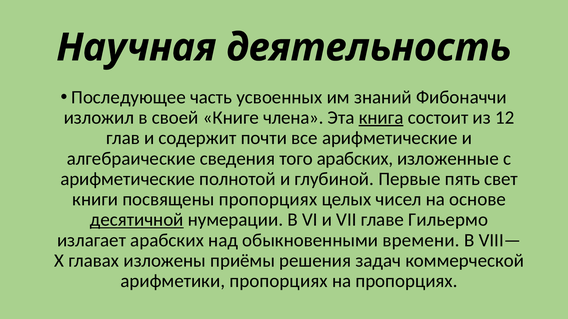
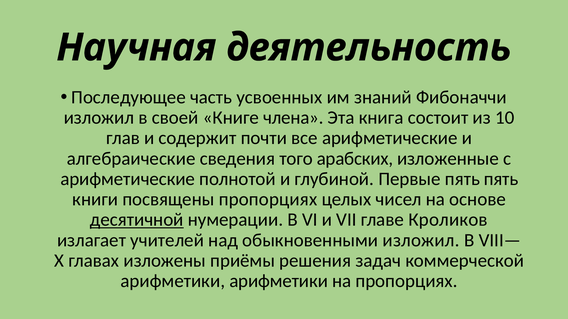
книга underline: present -> none (381, 118)
12: 12 -> 10 (505, 118)
пять свет: свет -> пять (501, 179)
Гильермо: Гильермо -> Кроликов (448, 220)
излагает арабских: арабских -> учителей (167, 241)
обыкновенными времени: времени -> изложил (421, 241)
арифметики пропорциях: пропорциях -> арифметики (279, 281)
